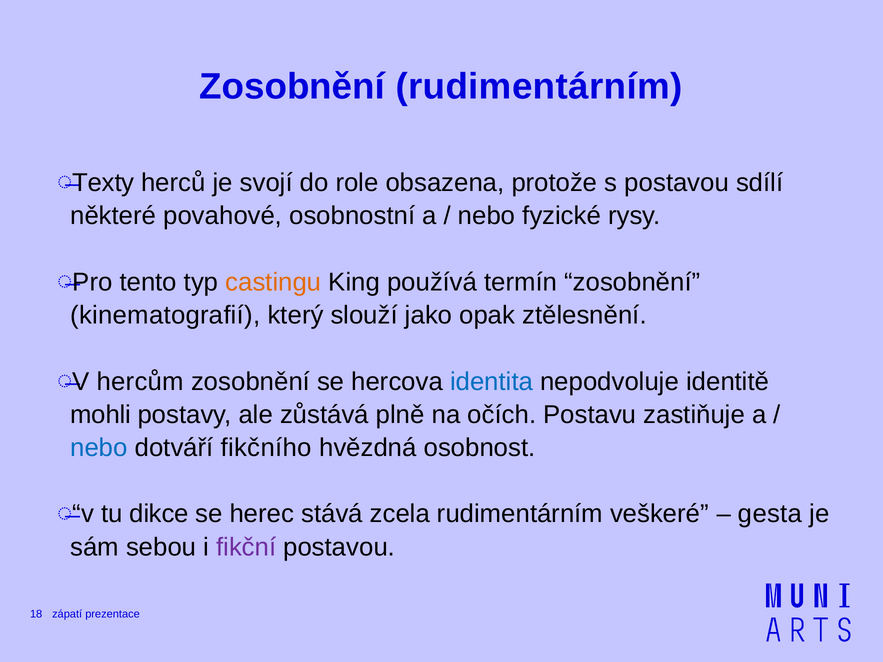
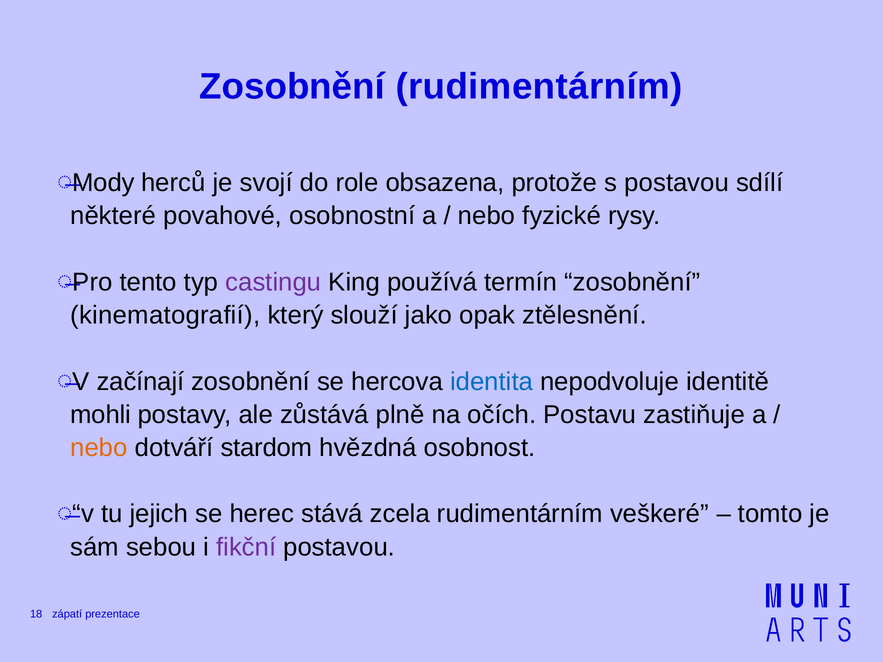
Texty: Texty -> Mody (103, 183)
castingu colour: orange -> purple (273, 282)
hercům: hercům -> začínají (140, 382)
nebo colour: blue -> orange (99, 448)
fikčního: fikčního -> stardom (266, 448)
dikce: dikce -> jejich (159, 514)
gesta: gesta -> tomto (770, 514)
